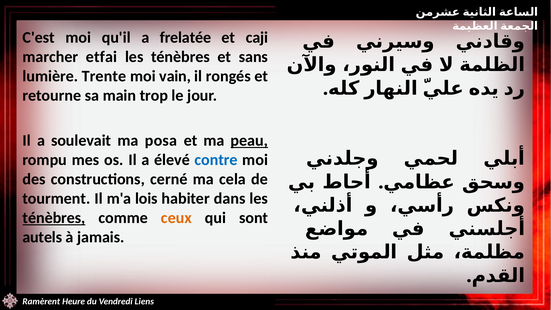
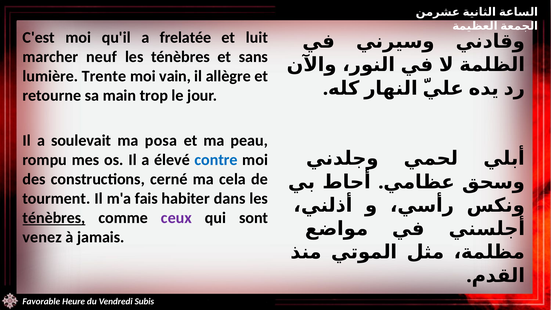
caji: caji -> luit (257, 38)
etfai: etfai -> neuf (102, 57)
rongés: rongés -> allègre (228, 76)
peau underline: present -> none (249, 141)
lois: lois -> fais (146, 198)
ceux colour: orange -> purple (176, 218)
autels: autels -> venez (42, 237)
Ramèrent: Ramèrent -> Favorable (41, 302)
Liens: Liens -> Subis (144, 302)
